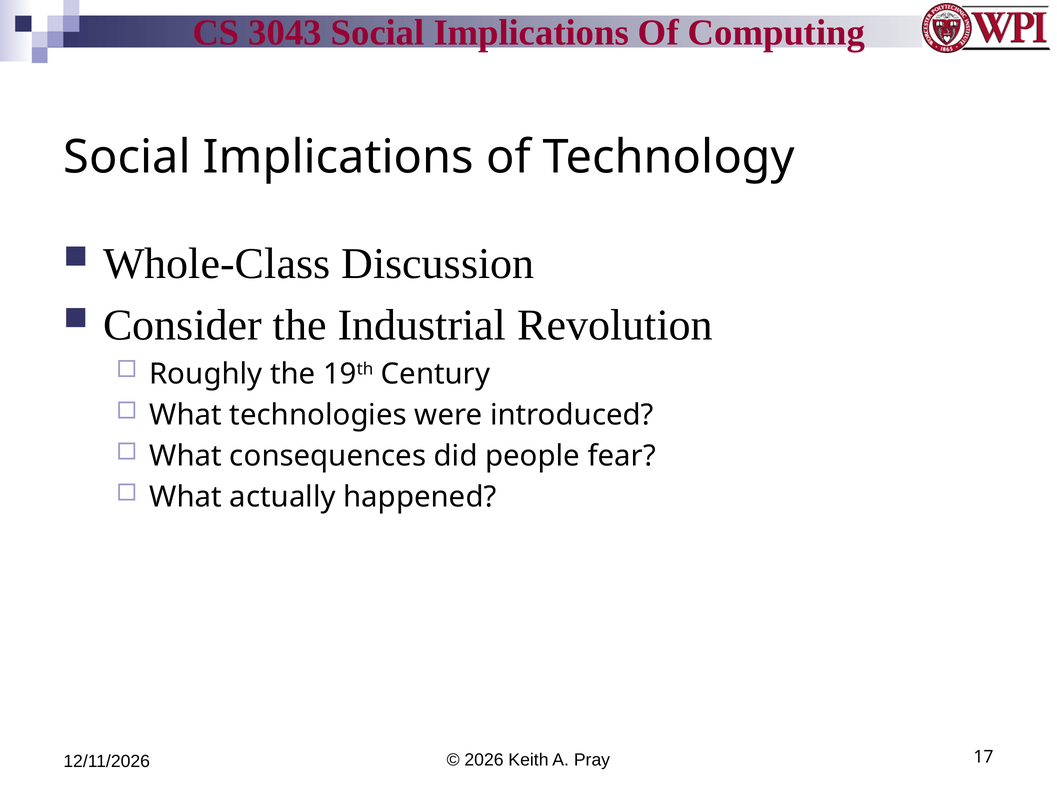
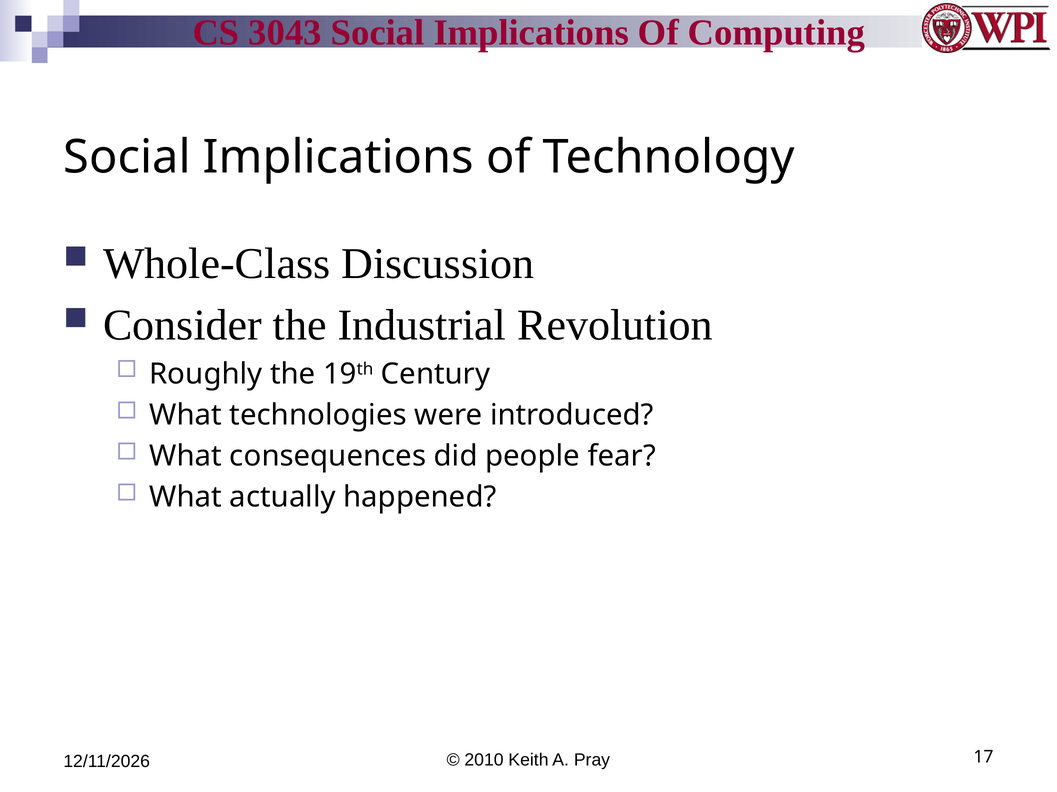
2026: 2026 -> 2010 (484, 760)
